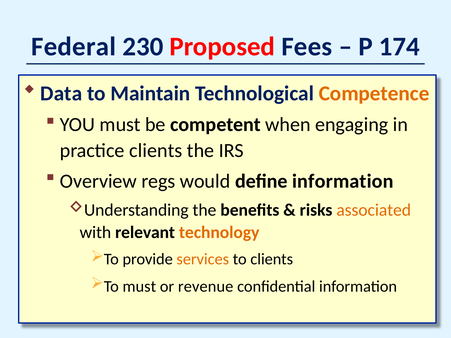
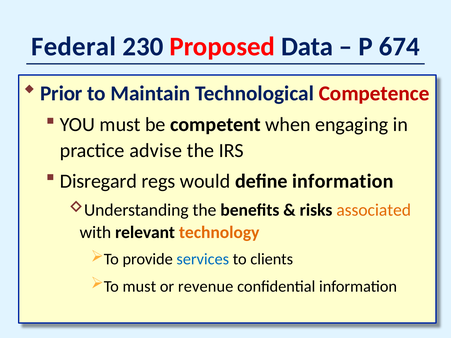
Fees: Fees -> Data (307, 47)
174: 174 -> 674 (399, 47)
Data: Data -> Prior (61, 93)
Competence colour: orange -> red (374, 93)
practice clients: clients -> advise (156, 151)
Overview: Overview -> Disregard (98, 181)
services colour: orange -> blue (203, 259)
